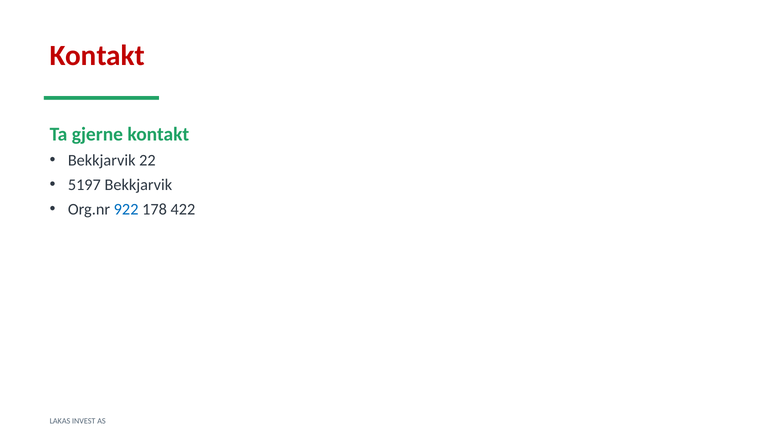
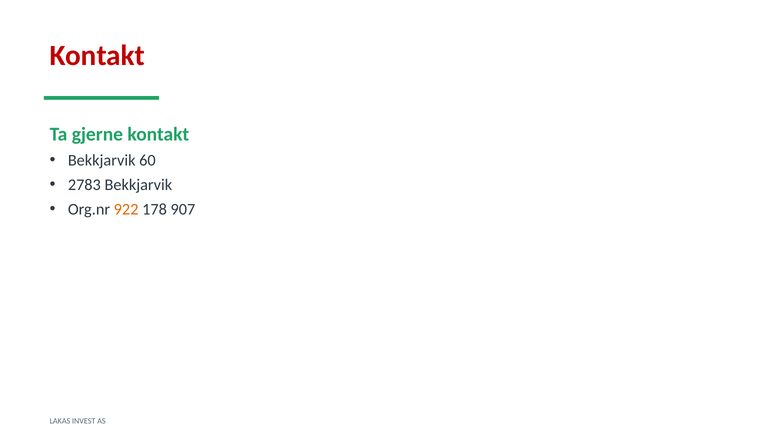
22: 22 -> 60 (147, 160)
5197: 5197 -> 2783 (84, 185)
922 colour: blue -> orange (126, 209)
422: 422 -> 907 (183, 209)
